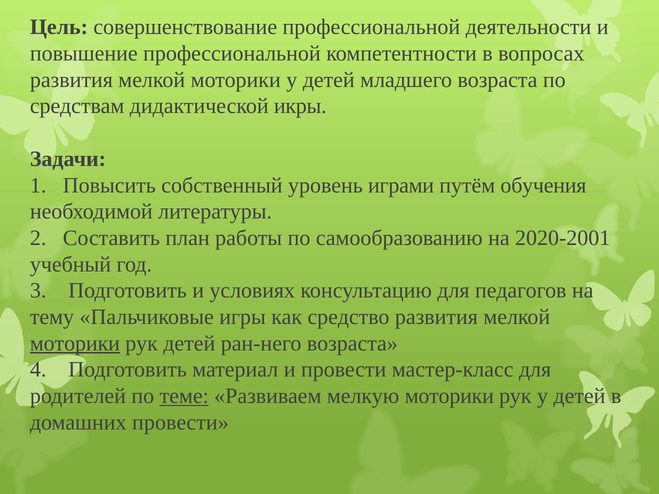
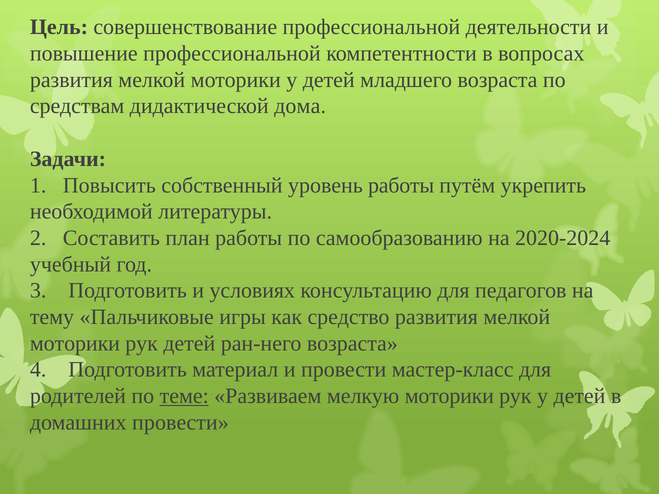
икры: икры -> дома (300, 106)
уровень играми: играми -> работы (401, 185)
обучения: обучения -> укрепить (543, 185)
2020-2001: 2020-2001 -> 2020-2024 (563, 238)
моторики underline: present -> none (75, 344)
